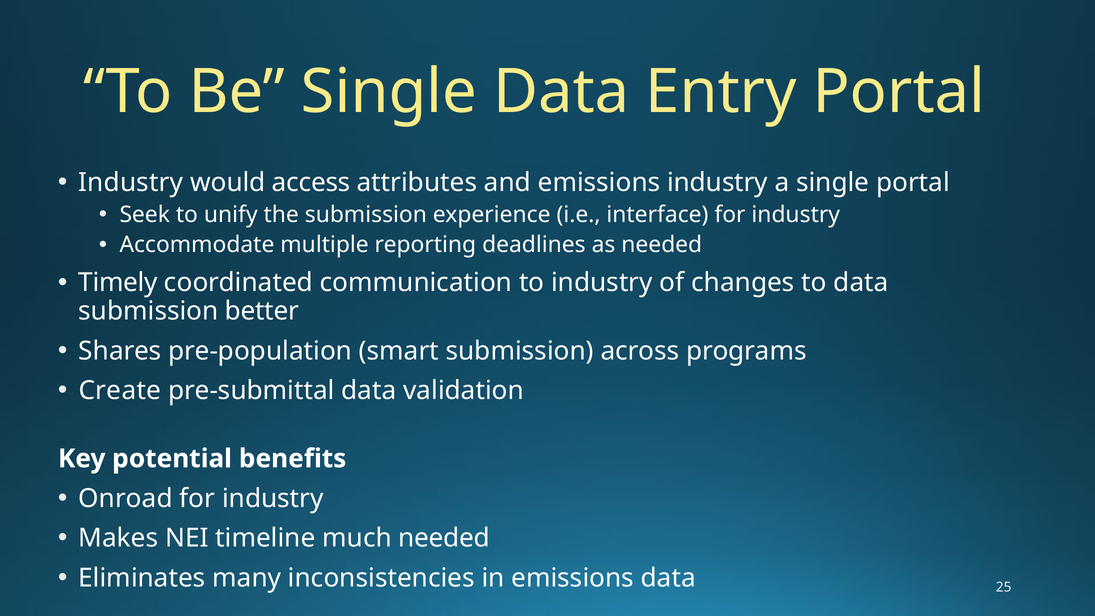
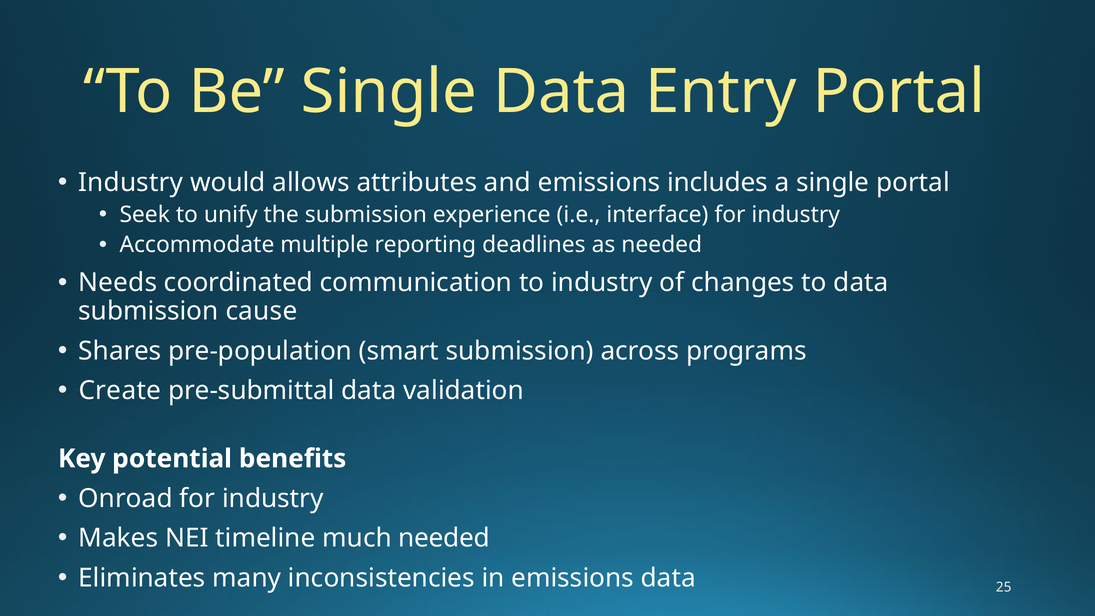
access: access -> allows (311, 182)
emissions industry: industry -> includes (718, 182)
Timely: Timely -> Needs (118, 283)
better: better -> cause (262, 311)
